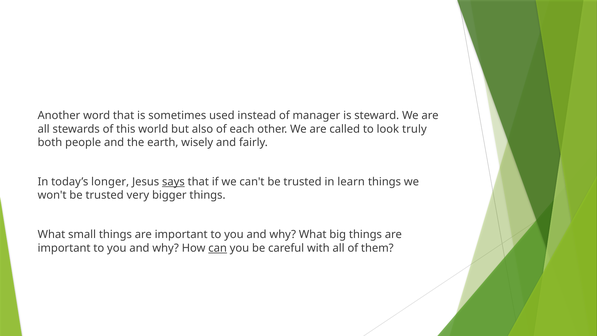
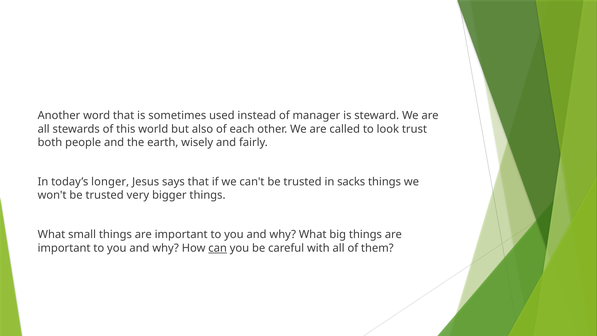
truly: truly -> trust (414, 129)
says underline: present -> none (173, 182)
learn: learn -> sacks (351, 182)
